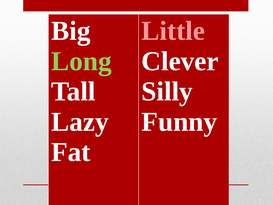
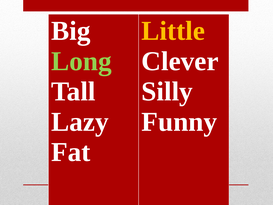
Little colour: pink -> yellow (173, 31)
